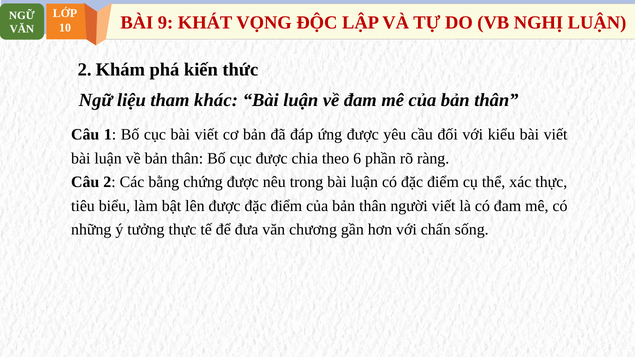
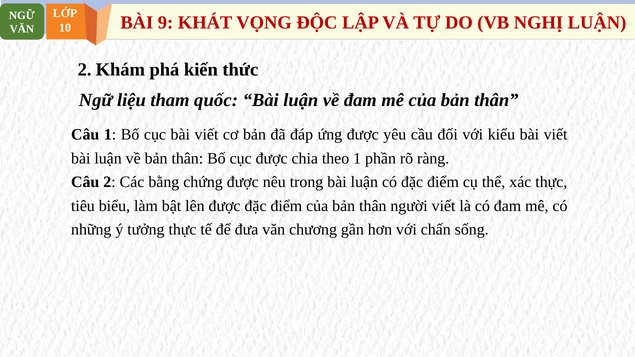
khác: khác -> quốc (216, 100)
theo 6: 6 -> 1 (357, 158)
